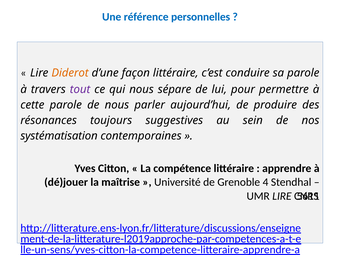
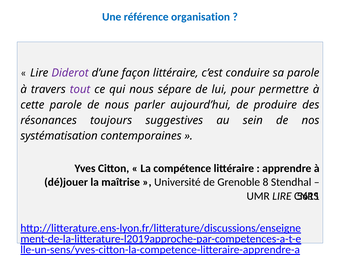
personnelles: personnelles -> organisation (201, 17)
Diderot colour: orange -> purple (70, 73)
4: 4 -> 8 (266, 182)
